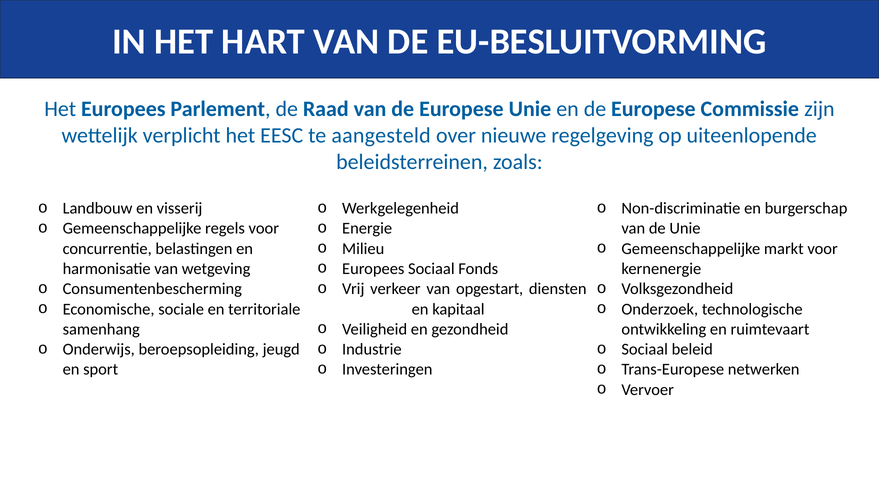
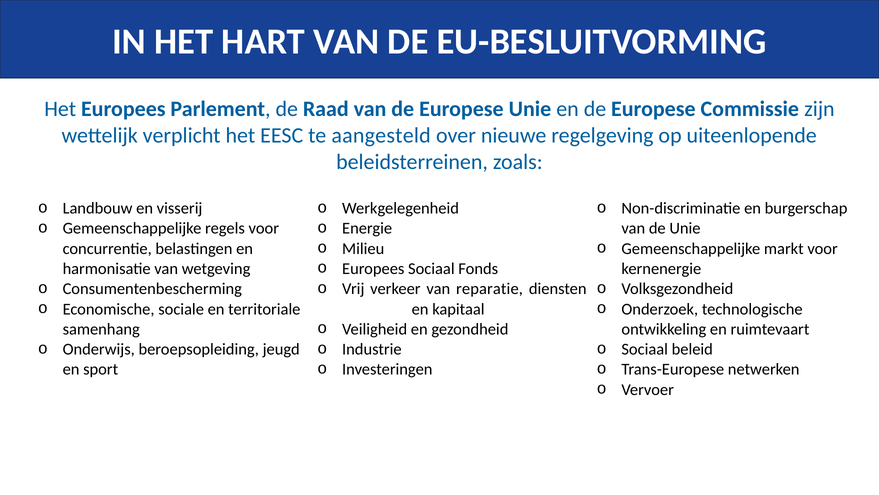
opgestart: opgestart -> reparatie (490, 289)
